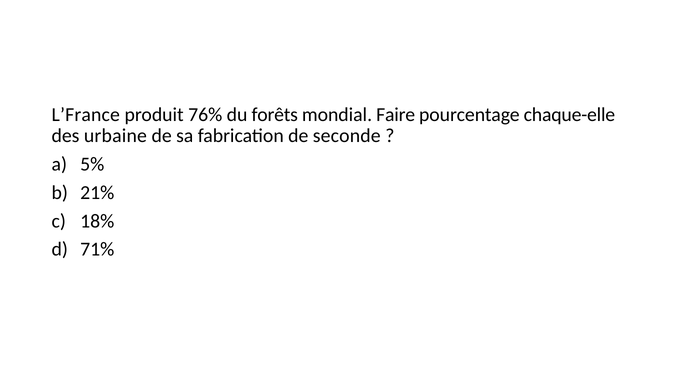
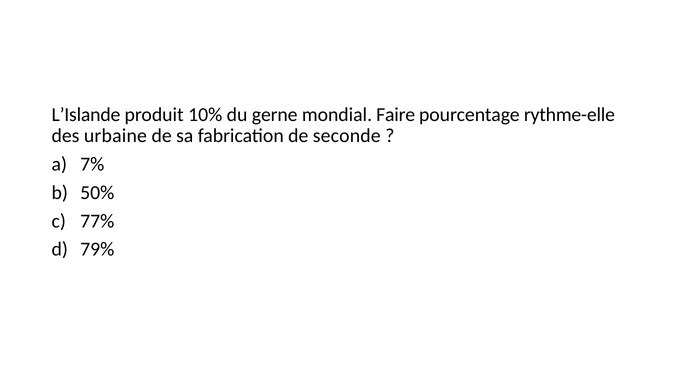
L’France: L’France -> L’Islande (86, 114)
76%: 76% -> 10% (205, 114)
forêts: forêts -> gerne (275, 114)
chaque-elle: chaque-elle -> rythme-elle (569, 114)
5%: 5% -> 7% (92, 164)
21%: 21% -> 50% (97, 193)
18%: 18% -> 77% (97, 221)
71%: 71% -> 79% (97, 249)
